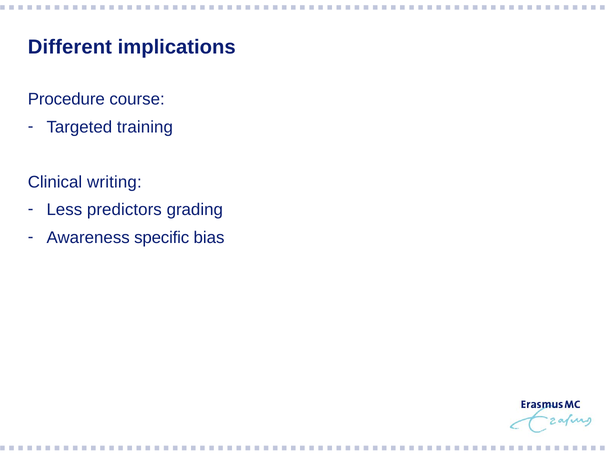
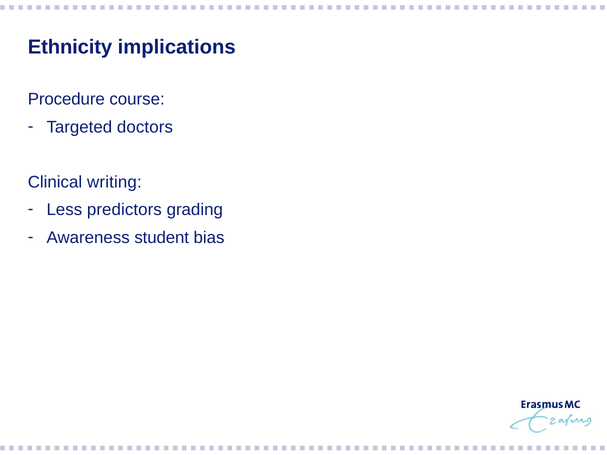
Different: Different -> Ethnicity (70, 47)
training: training -> doctors (145, 127)
specific: specific -> student (162, 238)
